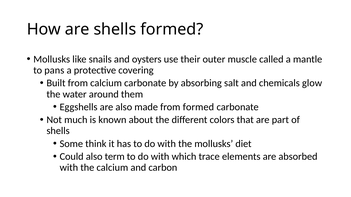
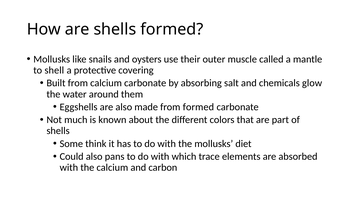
pans: pans -> shell (54, 70)
term: term -> pans (115, 157)
